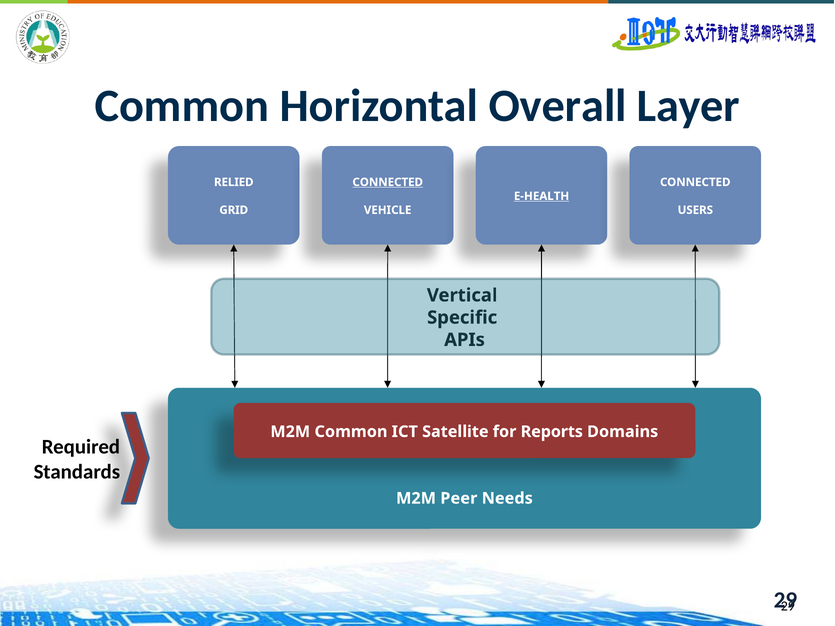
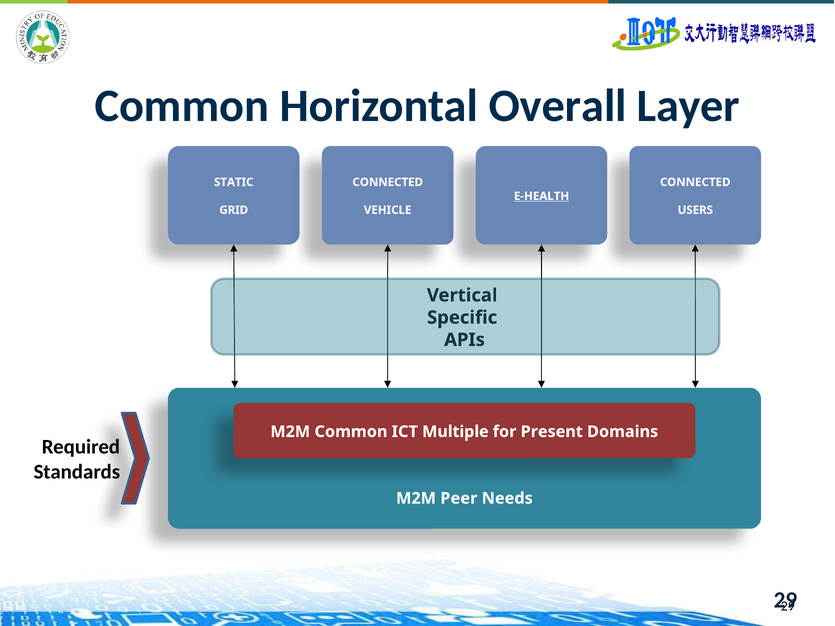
RELIED: RELIED -> STATIC (234, 182)
CONNECTED underline: present -> none (388, 182)
Satellite: Satellite -> Multiple (455, 432)
Reports: Reports -> Present (552, 432)
